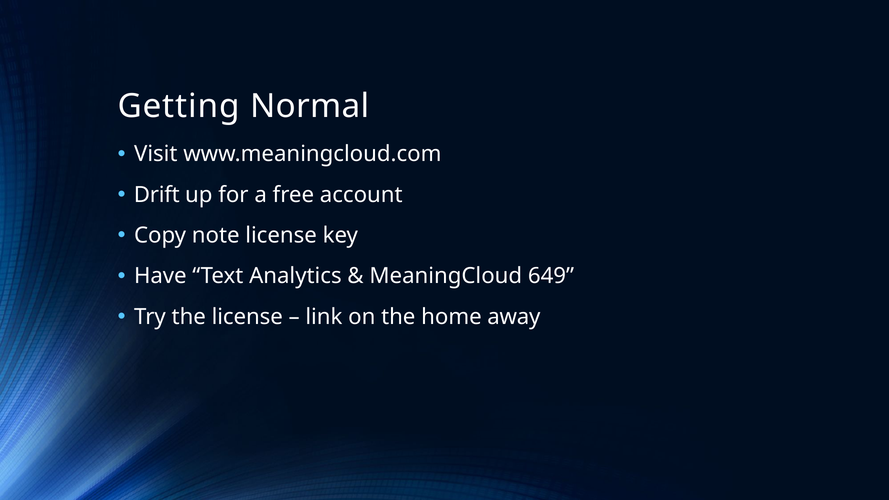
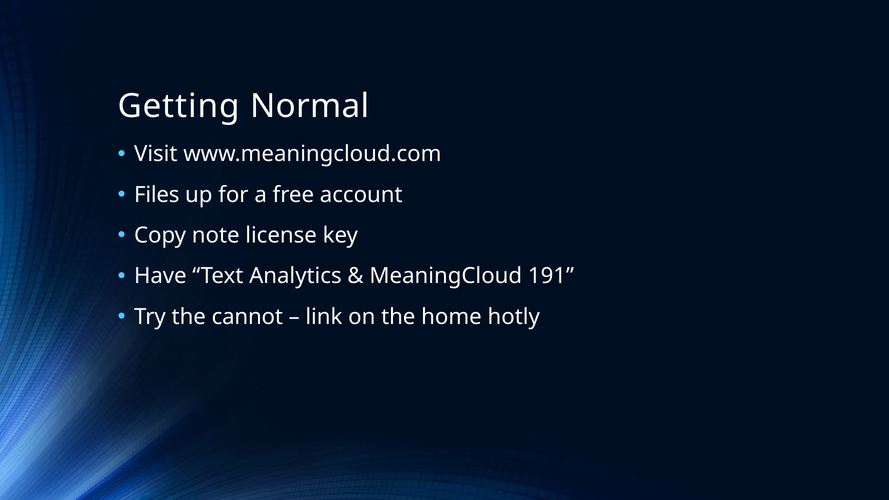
Drift: Drift -> Files (157, 195)
649: 649 -> 191 (551, 276)
the license: license -> cannot (247, 317)
away: away -> hotly (514, 317)
